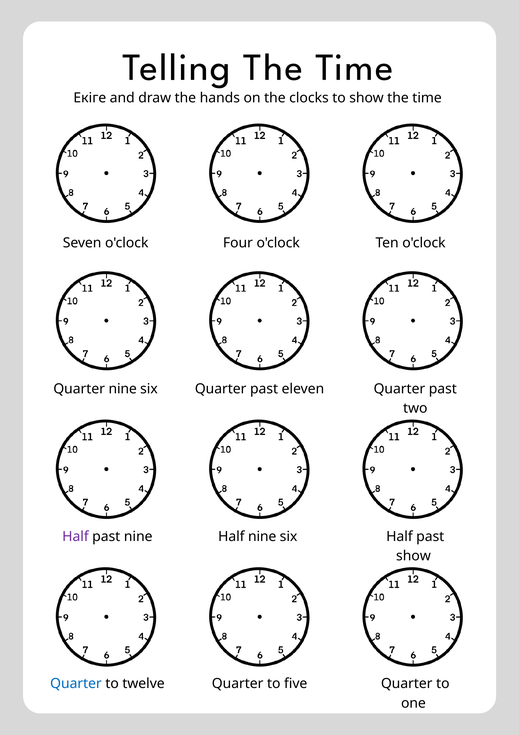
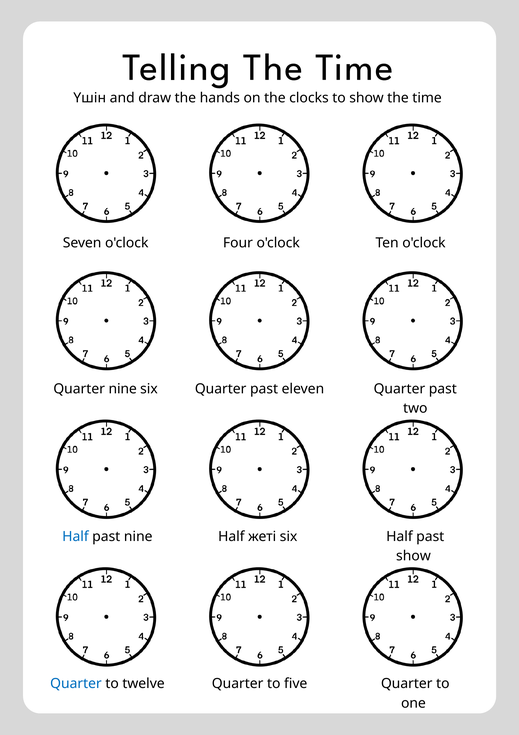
Екiге: Екiге -> Үшін (90, 98)
Half colour: purple -> blue (75, 536)
Half nine: nine -> жеті (262, 536)
